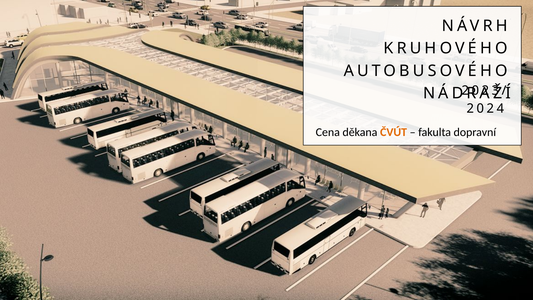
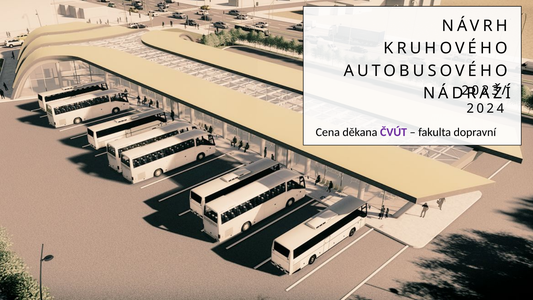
ČVÚT colour: orange -> purple (394, 132)
